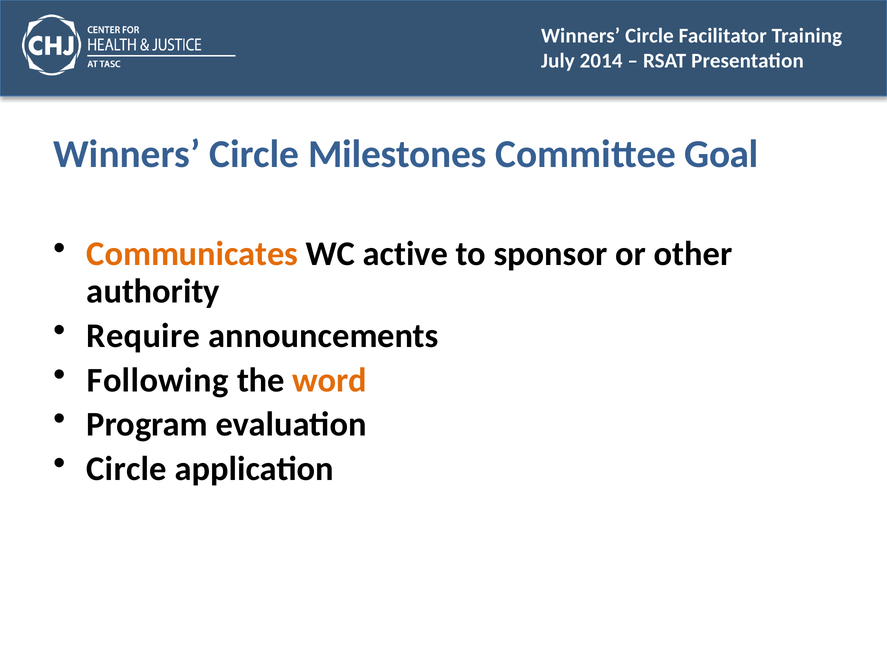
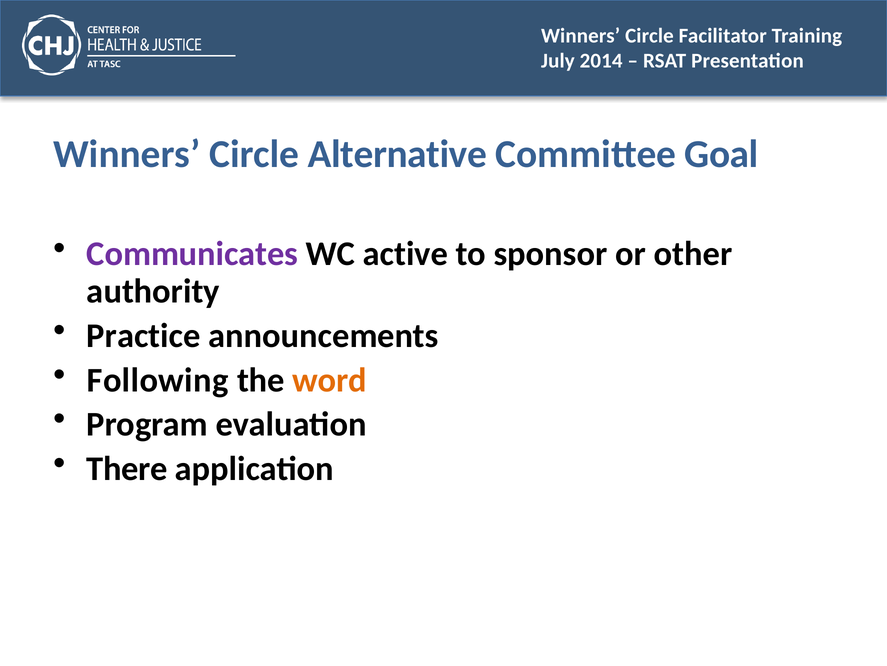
Milestones: Milestones -> Alternative (397, 154)
Communicates colour: orange -> purple (192, 254)
Require: Require -> Practice (143, 335)
Circle: Circle -> There (127, 468)
